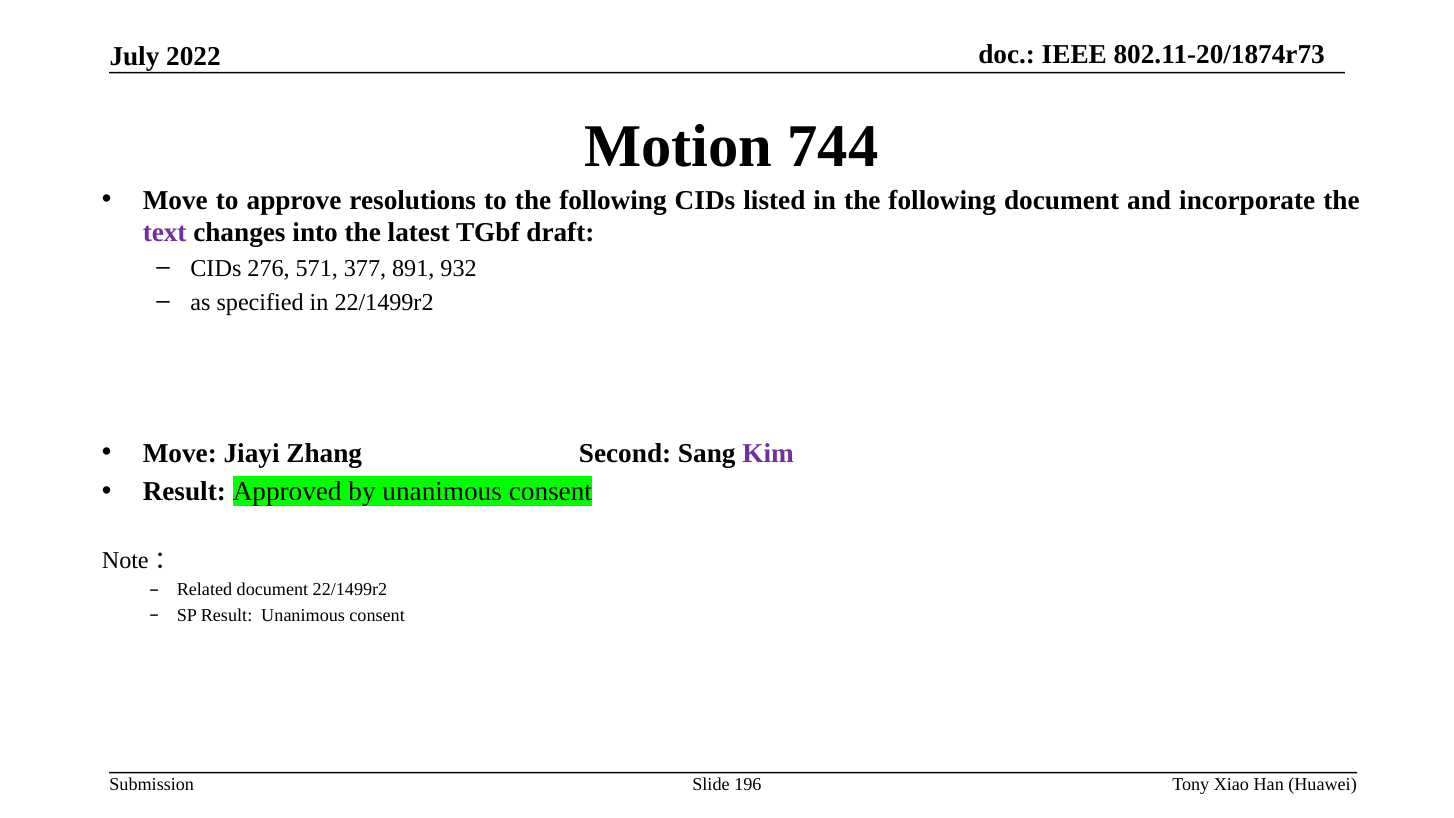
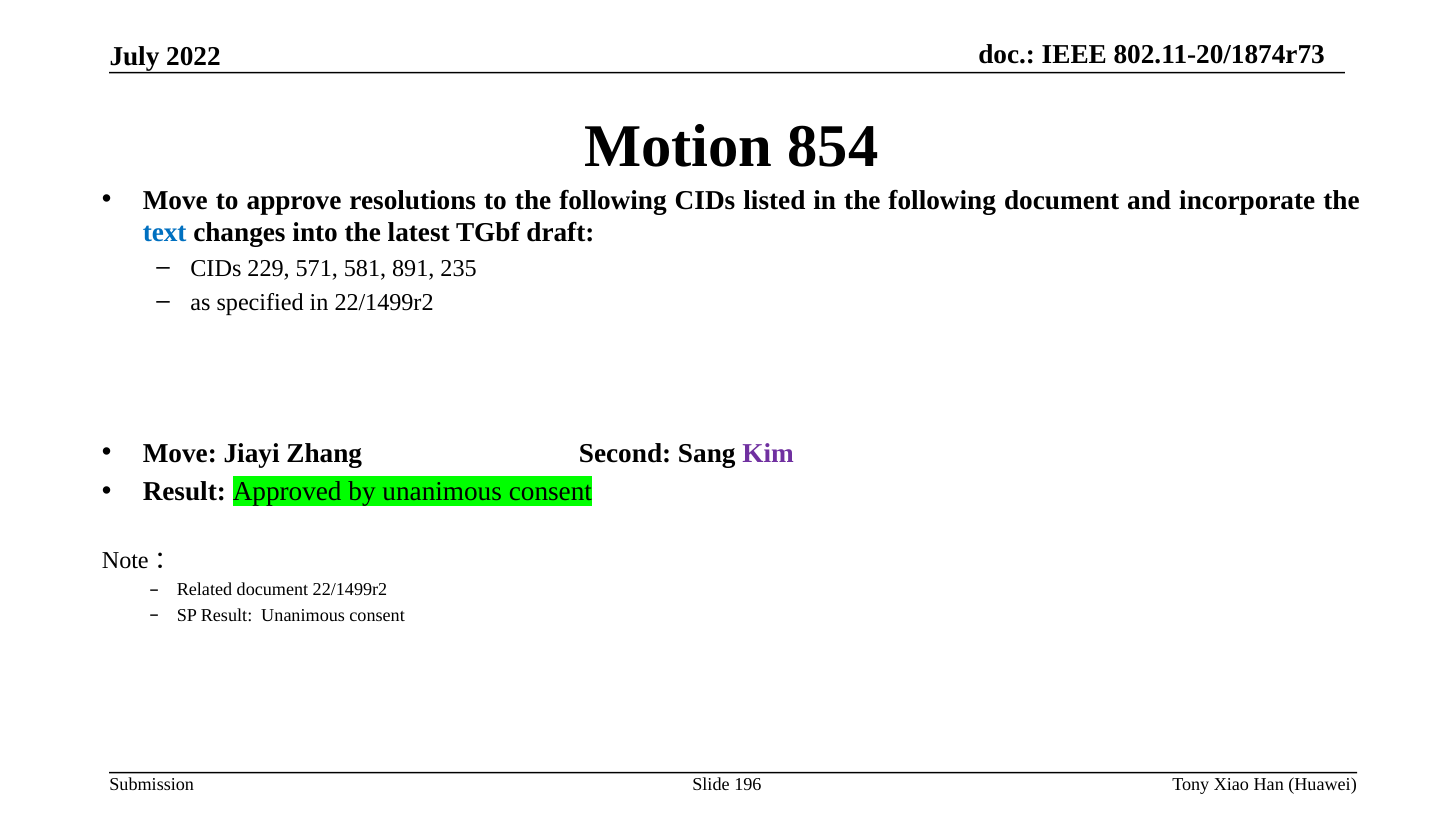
744: 744 -> 854 (833, 146)
text colour: purple -> blue (165, 233)
276: 276 -> 229 (269, 268)
377: 377 -> 581 (365, 268)
932: 932 -> 235 (459, 268)
